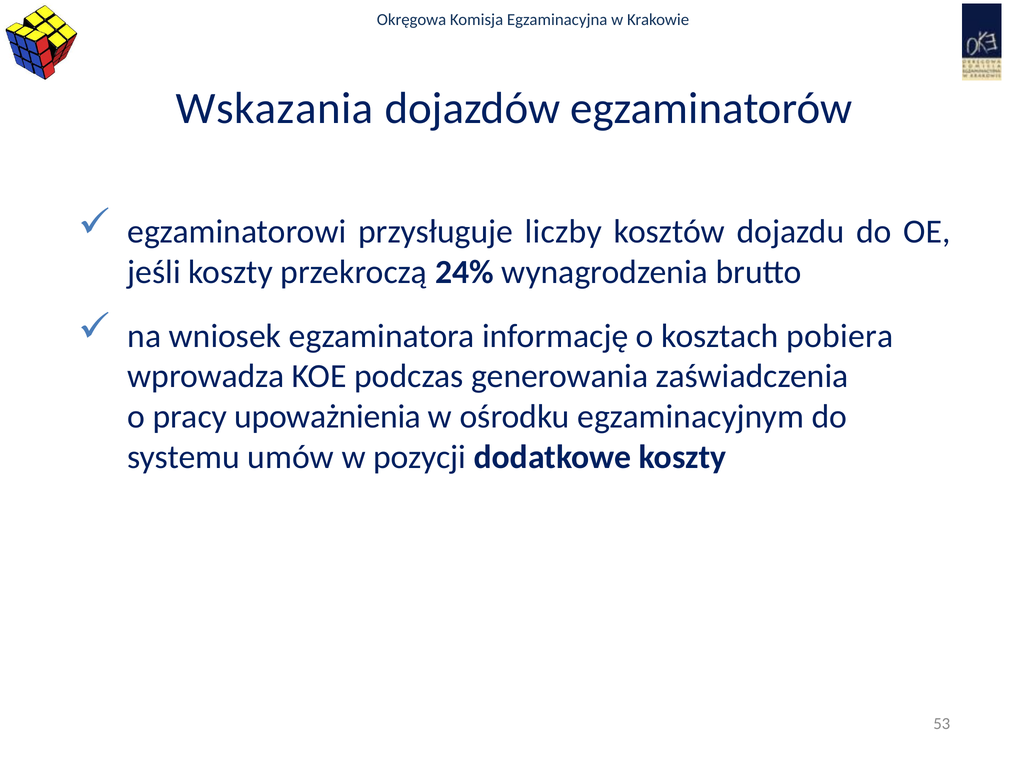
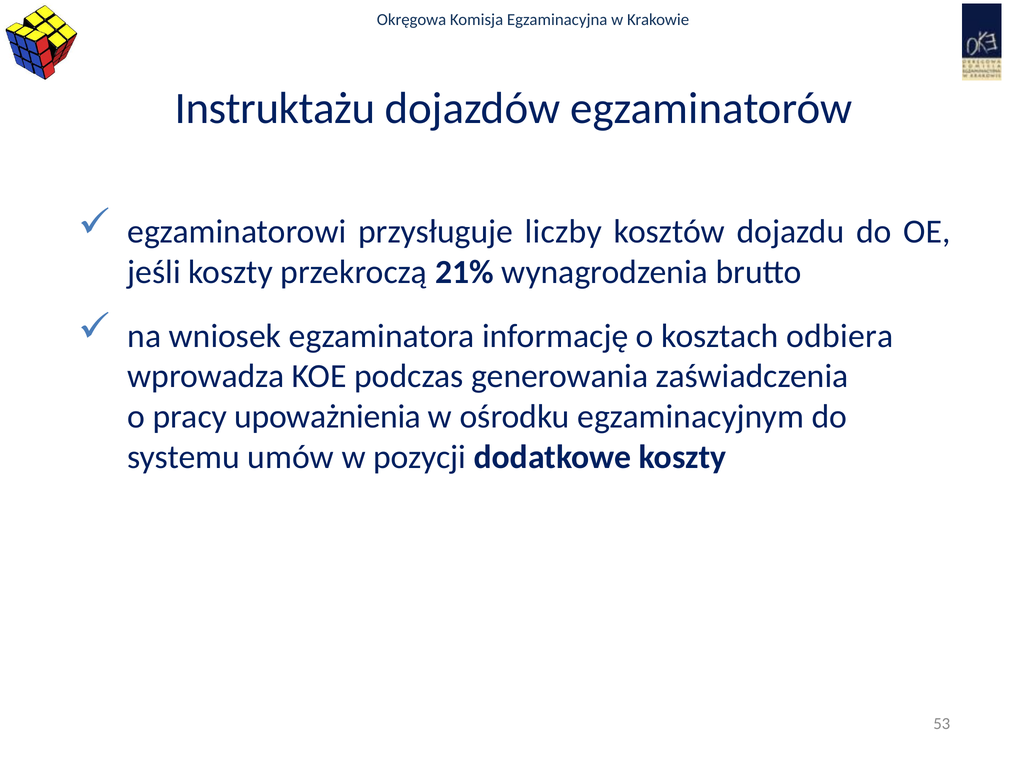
Wskazania: Wskazania -> Instruktażu (275, 109)
24%: 24% -> 21% (464, 272)
pobiera: pobiera -> odbiera (840, 336)
